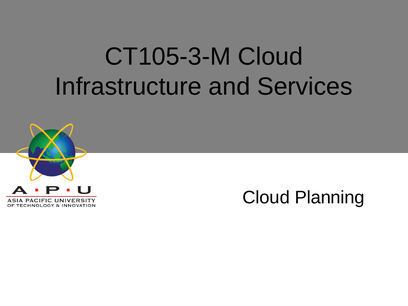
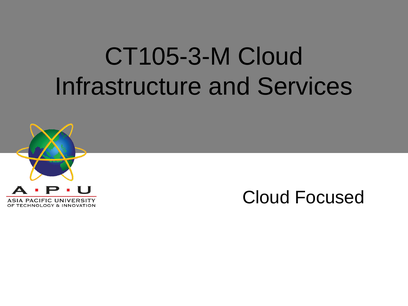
Planning: Planning -> Focused (330, 198)
